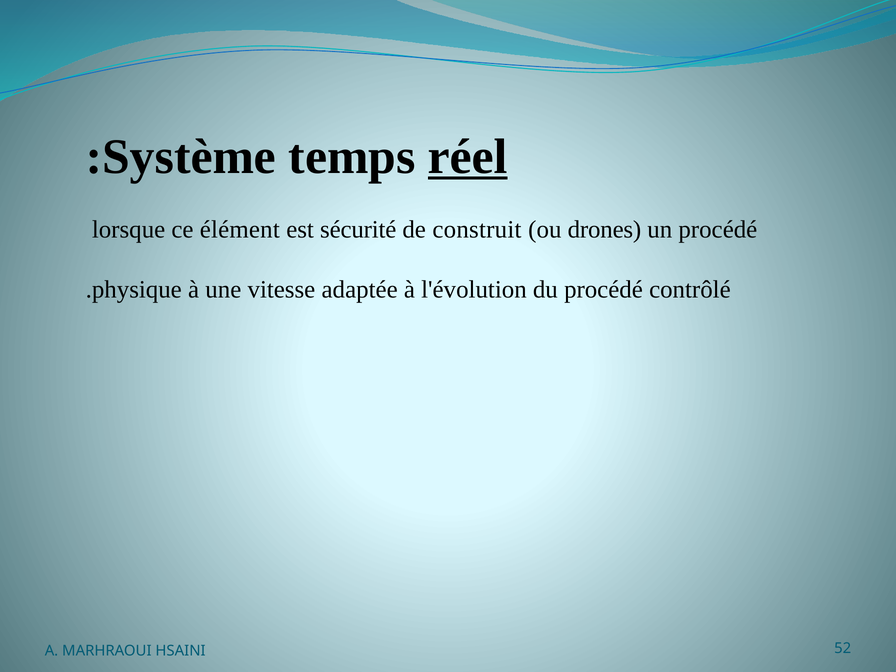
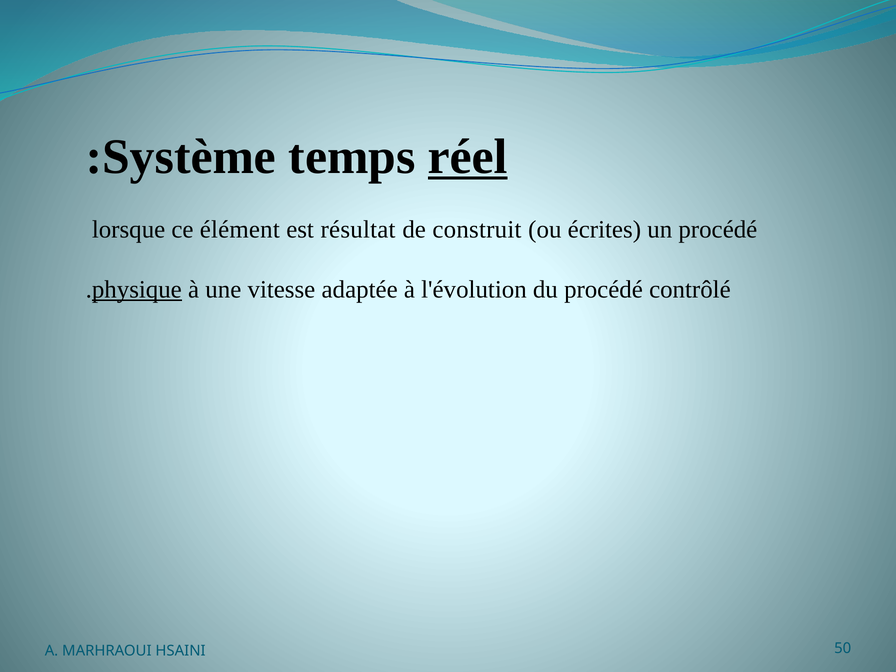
sécurité: sécurité -> résultat (358, 230)
drones: drones -> écrites (604, 230)
physique underline: none -> present (137, 289)
52: 52 -> 50 (843, 648)
